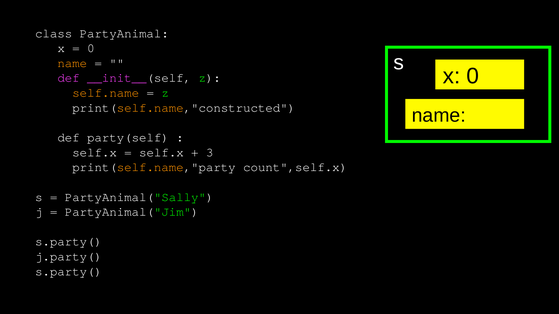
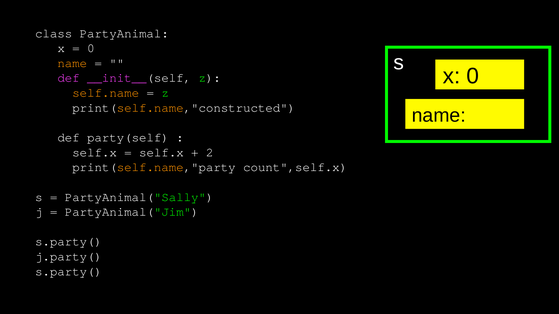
3: 3 -> 2 (210, 153)
